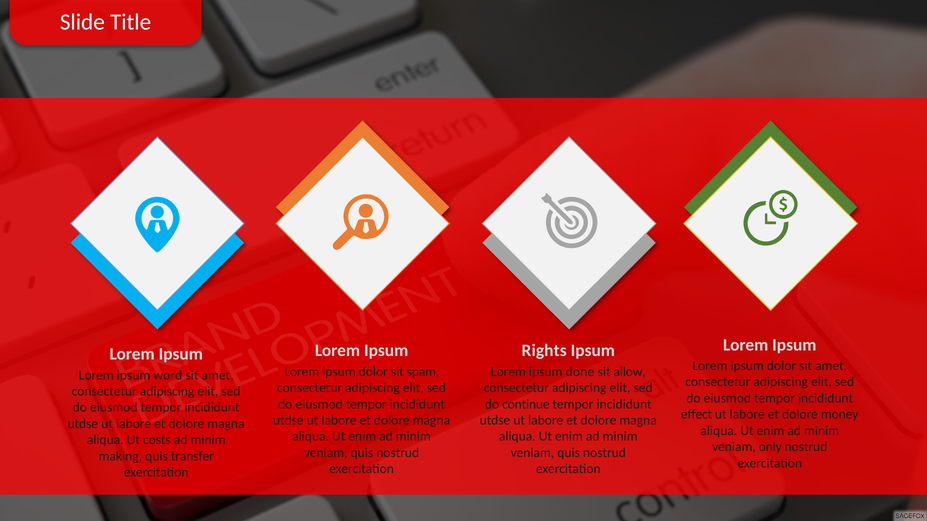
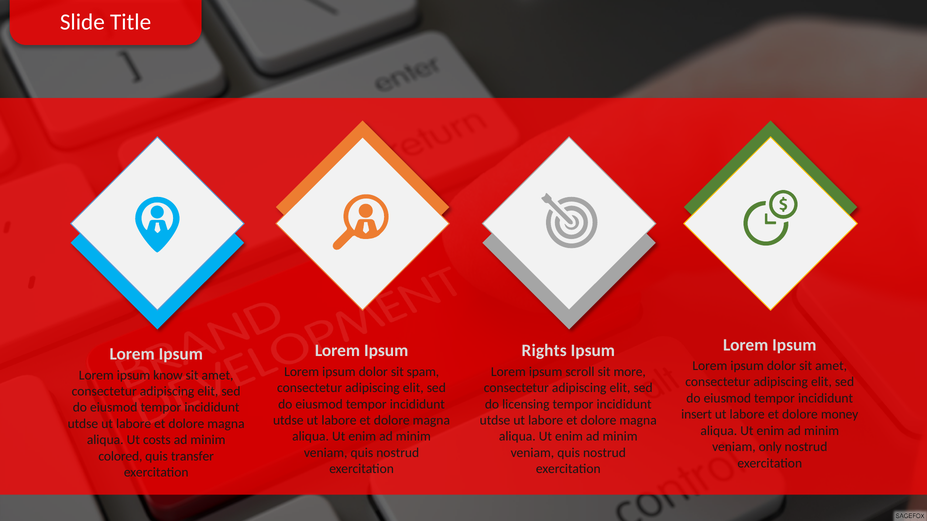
done: done -> scroll (580, 372)
allow: allow -> more (630, 372)
word: word -> know (168, 375)
continue: continue -> licensing (526, 404)
effect: effect -> insert (697, 415)
making: making -> colored (120, 457)
